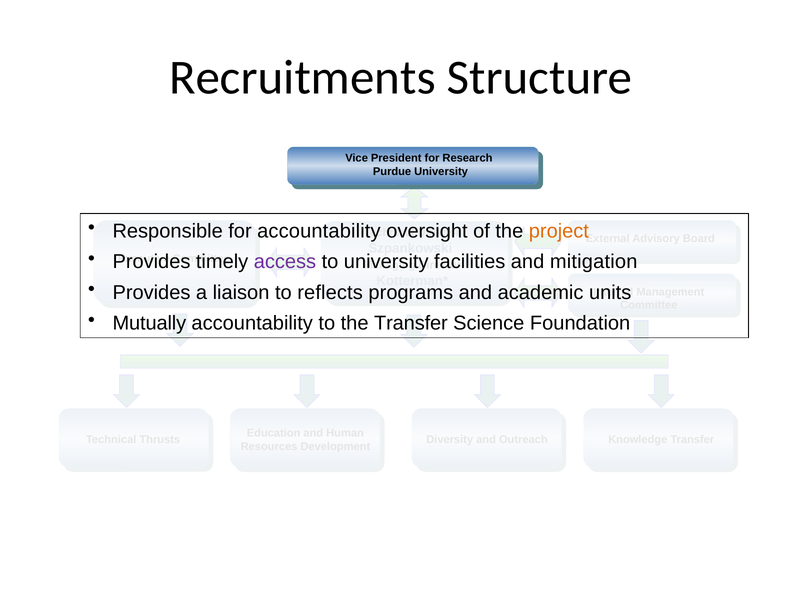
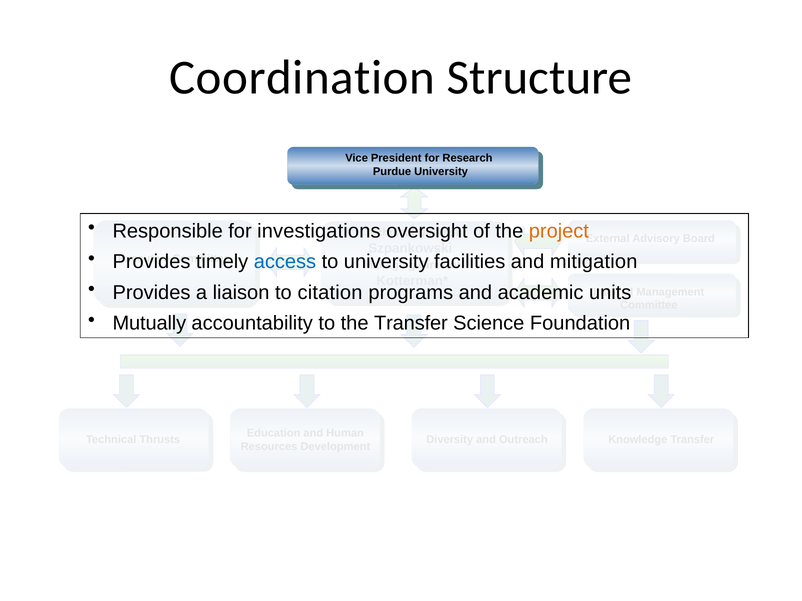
Recruitments: Recruitments -> Coordination (302, 78)
for accountability: accountability -> investigations (319, 231)
access colour: purple -> blue (285, 262)
reflects: reflects -> citation (330, 293)
